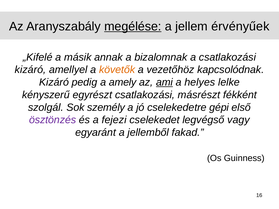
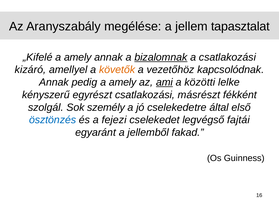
megélése underline: present -> none (133, 26)
érvényűek: érvényűek -> tapasztalat (240, 26)
„Kifelé a másik: másik -> amely (78, 57)
bizalomnak underline: none -> present (161, 57)
Kizáró: Kizáró -> Annak (54, 82)
helyes: helyes -> közötti (200, 82)
gépi: gépi -> által (219, 107)
ösztönzés colour: purple -> blue (53, 120)
vagy: vagy -> fajtái (238, 120)
